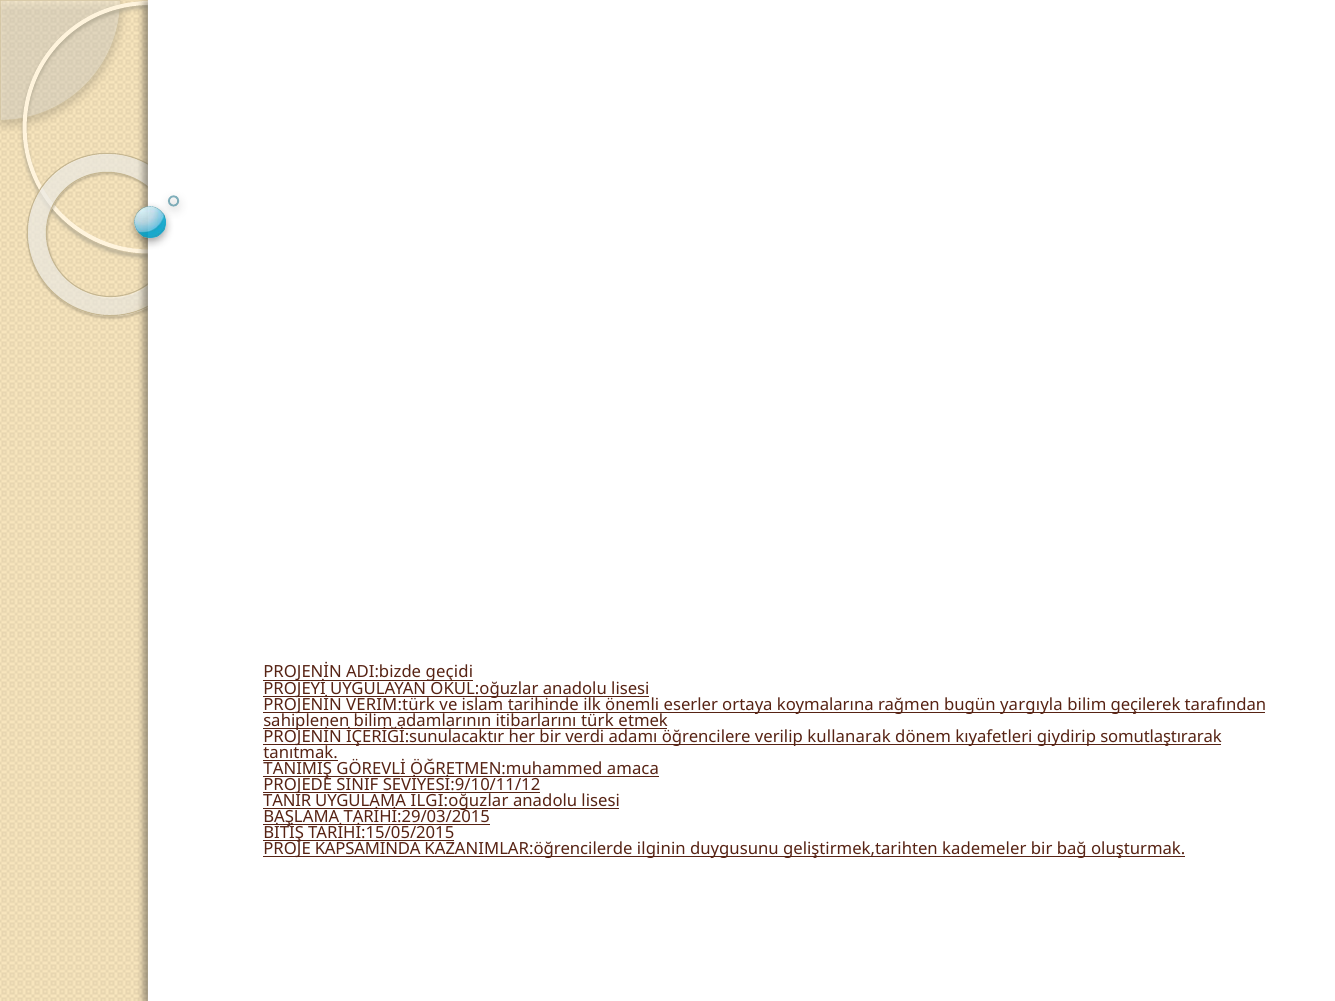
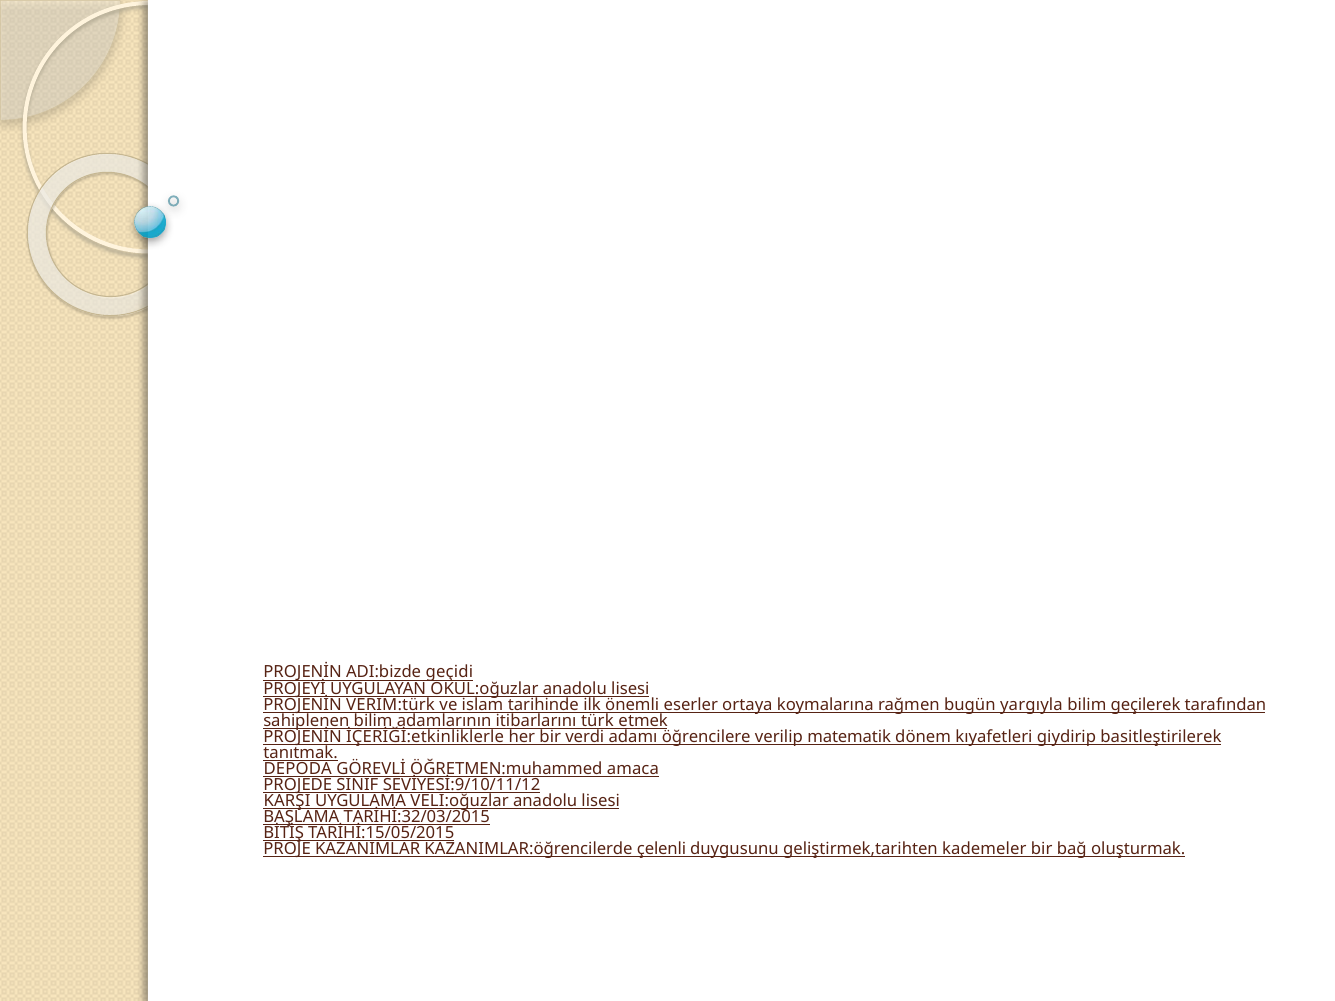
İÇERİĞİ:sunulacaktır: İÇERİĞİ:sunulacaktır -> İÇERİĞİ:etkinliklerle (425, 737)
kullanarak: kullanarak -> matematik (849, 737)
somutlaştırarak: somutlaştırarak -> basitleştirilerek (1161, 737)
TANIMIŞ: TANIMIŞ -> DEPODA (298, 769)
TANIR: TANIR -> KARŞI (287, 801)
ILGI:oğuzlar: ILGI:oğuzlar -> VELI:oğuzlar (460, 801)
TARİHİ:29/03/2015: TARİHİ:29/03/2015 -> TARİHİ:32/03/2015 (417, 817)
KAPSAMINDA: KAPSAMINDA -> KAZANIMLAR (368, 850)
ilginin: ilginin -> çelenli (661, 850)
